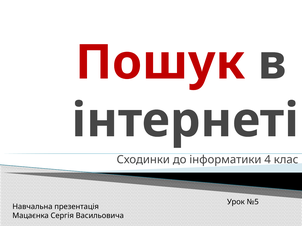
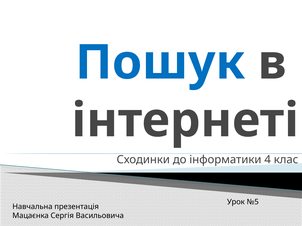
Пошук colour: red -> blue (160, 63)
